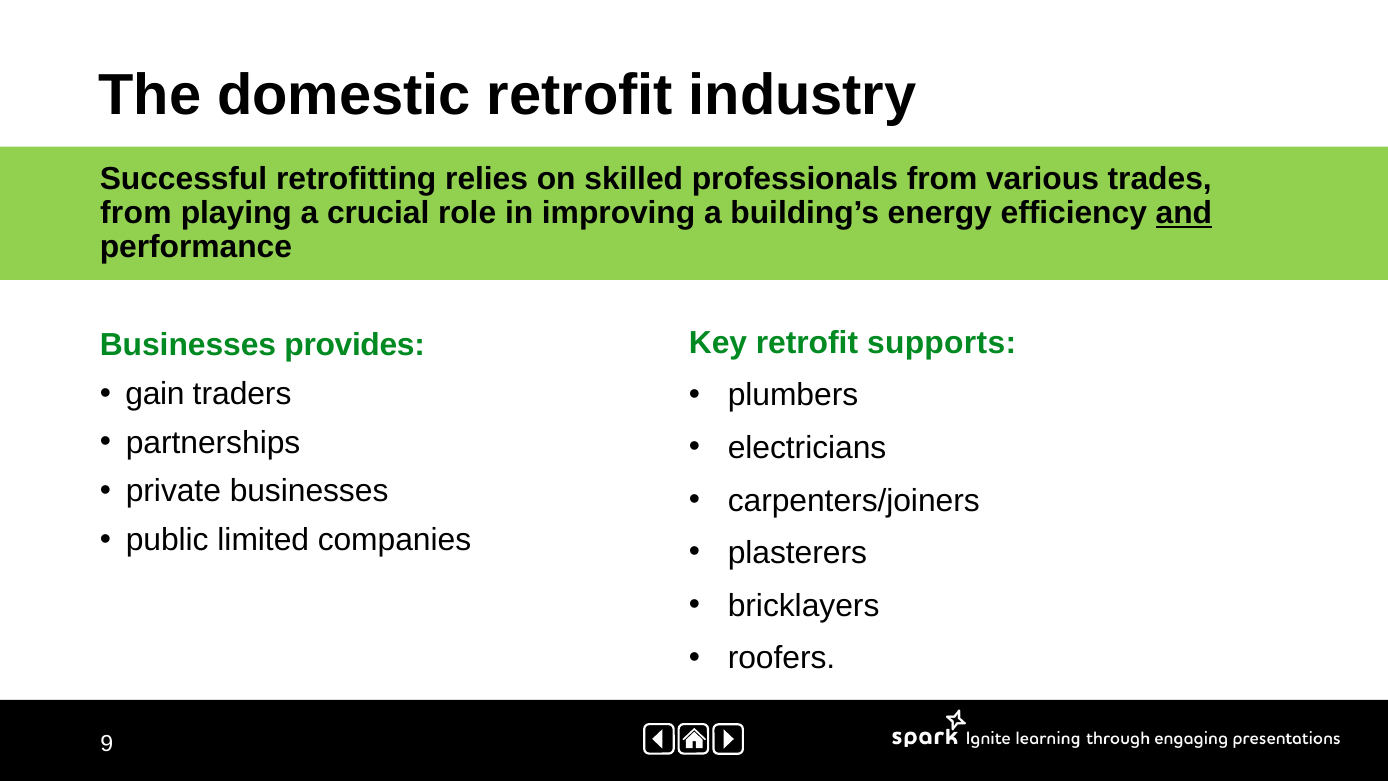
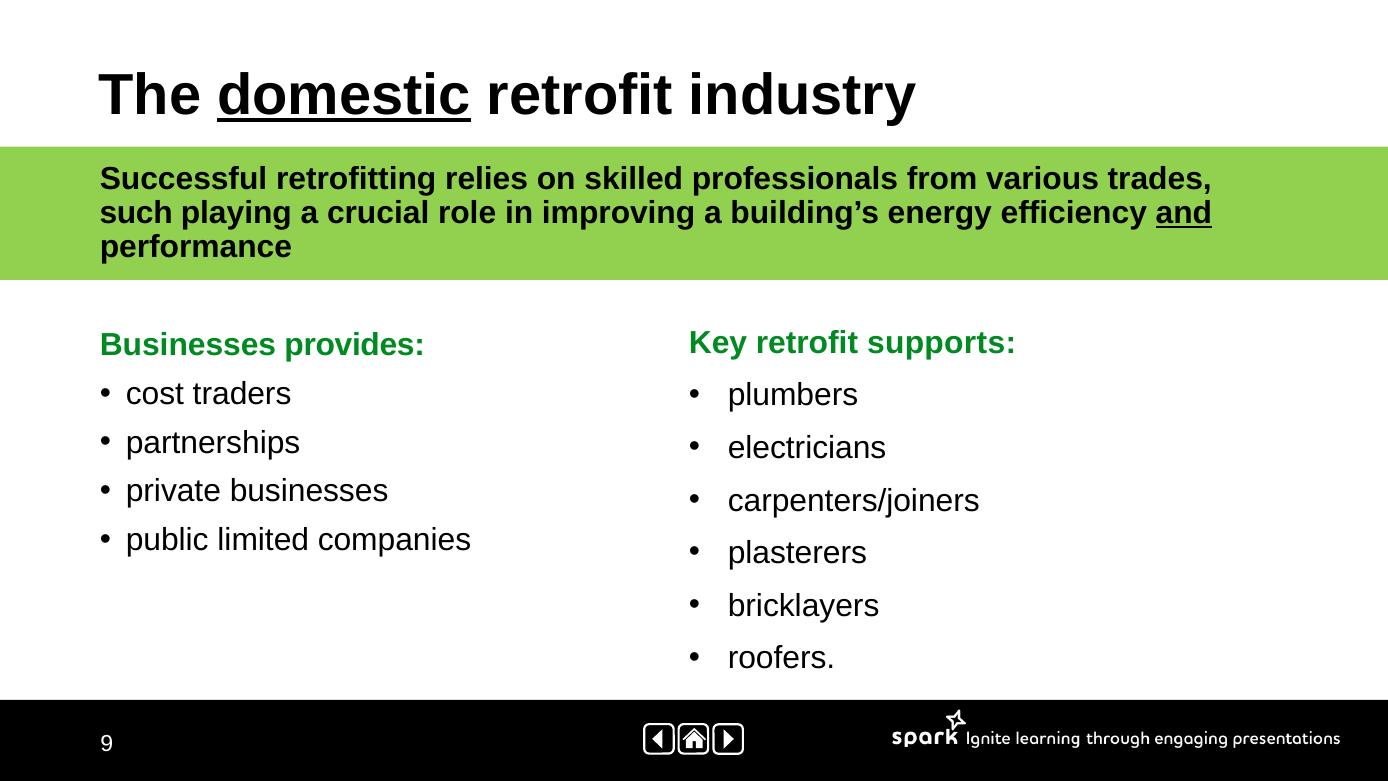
domestic underline: none -> present (344, 95)
from: from -> such (136, 213)
gain: gain -> cost (155, 394)
